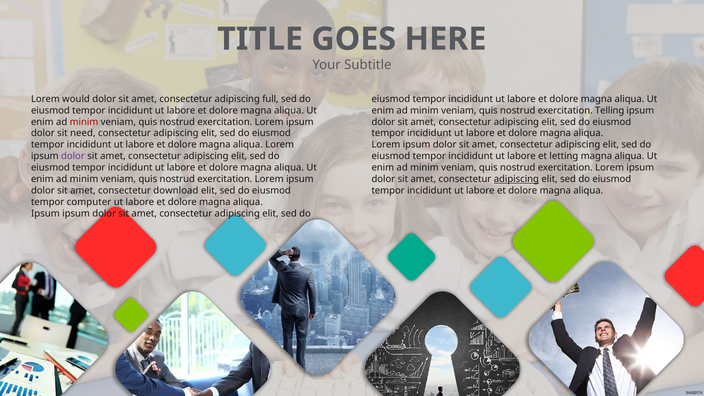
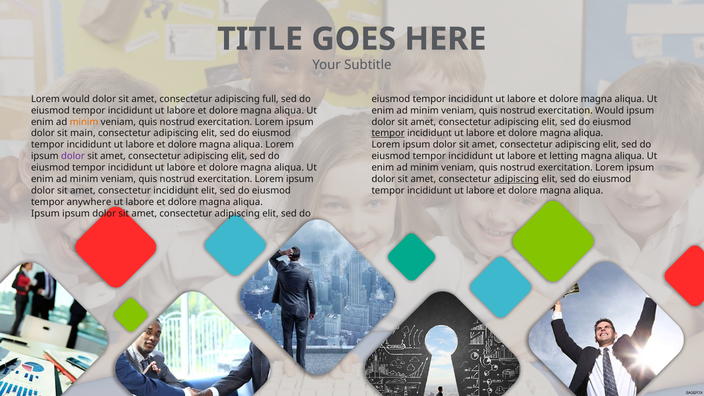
exercitation Telling: Telling -> Would (610, 110)
minim colour: red -> orange (84, 122)
need: need -> main (83, 133)
tempor underline: none -> present (388, 133)
consectetur download: download -> incididunt (176, 191)
computer: computer -> anywhere (89, 202)
